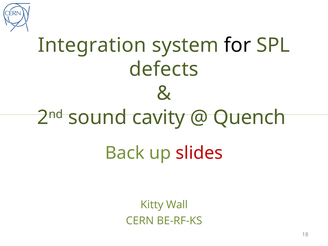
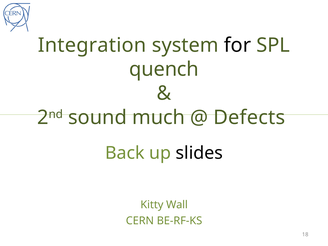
defects: defects -> quench (164, 69)
cavity: cavity -> much (159, 117)
Quench: Quench -> Defects (249, 117)
slides colour: red -> black (199, 153)
